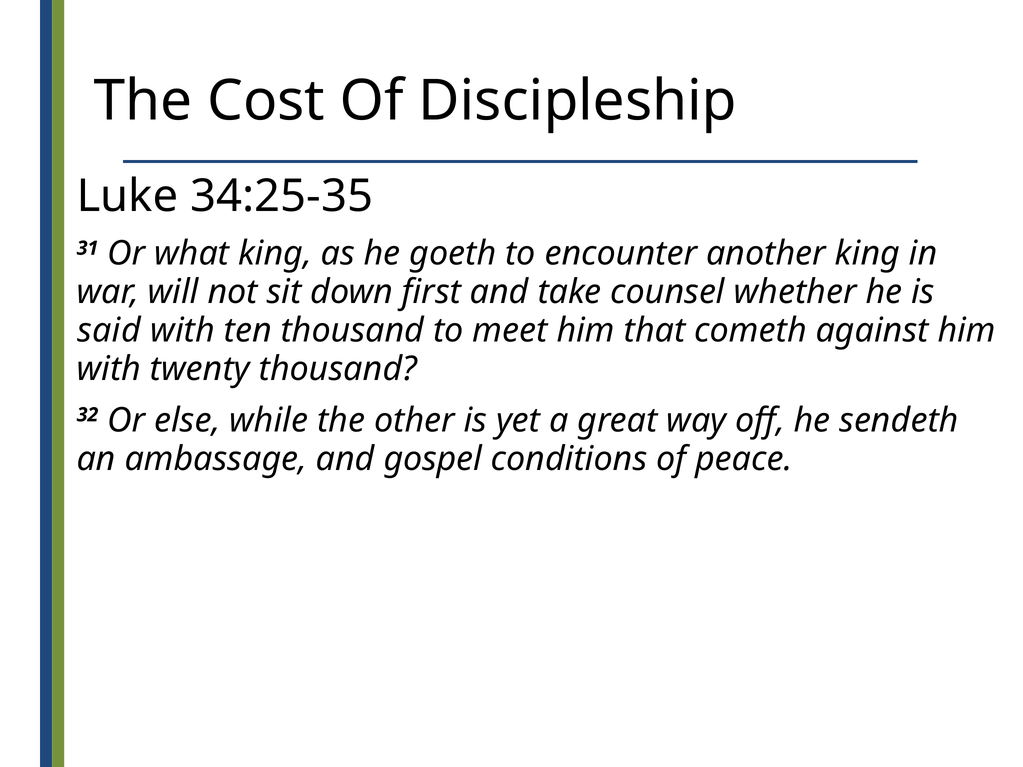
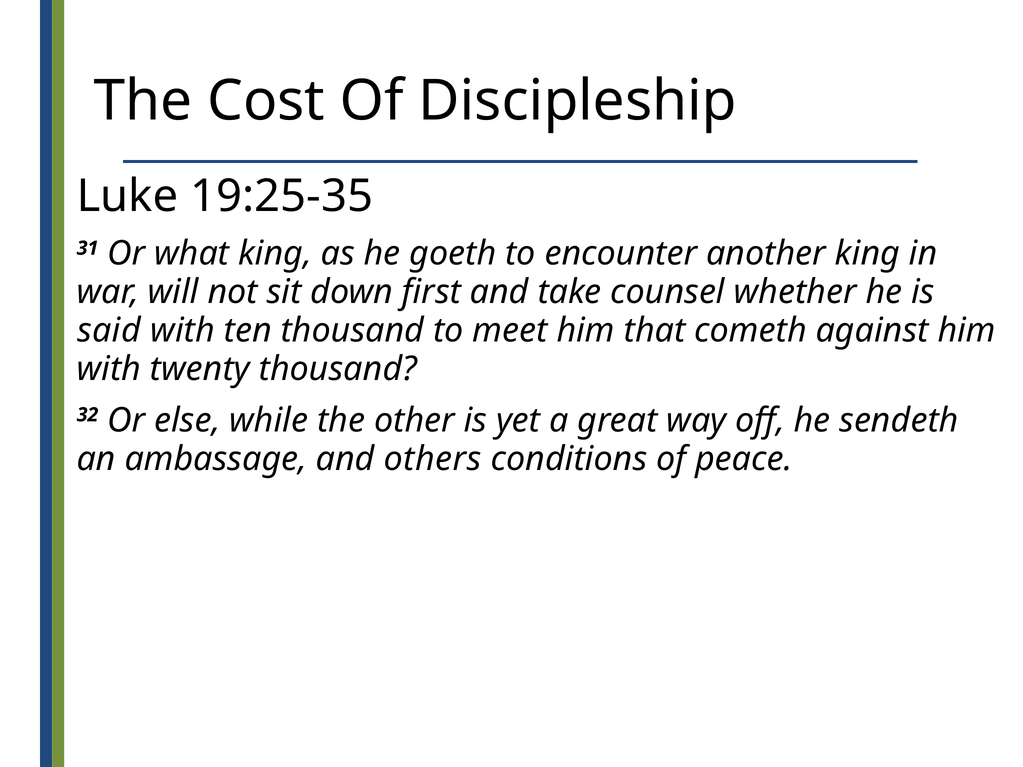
34:25-35: 34:25-35 -> 19:25-35 (282, 196)
gospel: gospel -> others (433, 459)
